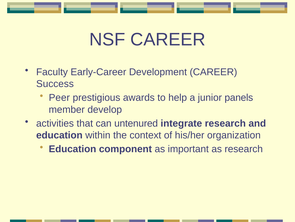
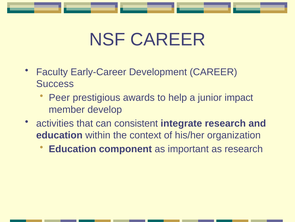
panels: panels -> impact (239, 97)
untenured: untenured -> consistent (136, 123)
